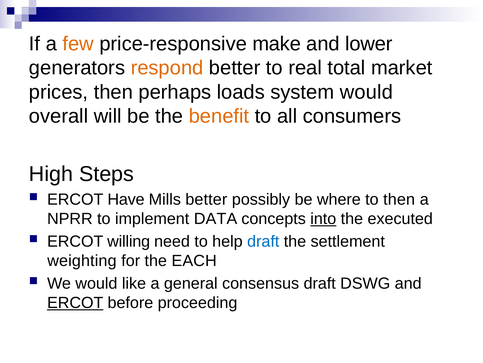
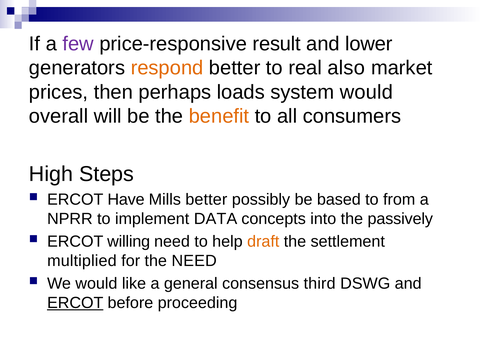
few colour: orange -> purple (78, 44)
make: make -> result (277, 44)
total: total -> also (346, 68)
where: where -> based (339, 199)
to then: then -> from (399, 199)
into underline: present -> none (323, 218)
executed: executed -> passively (400, 218)
draft colour: blue -> orange (263, 241)
weighting: weighting -> multiplied (82, 260)
the EACH: EACH -> NEED (194, 260)
consensus draft: draft -> third (320, 283)
